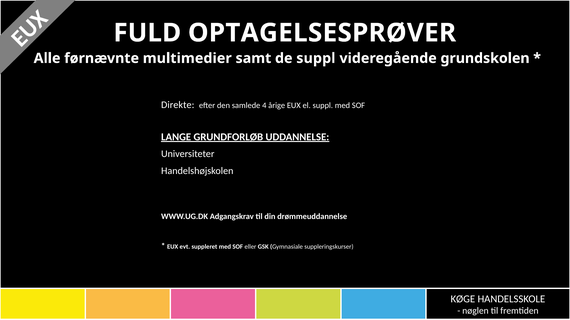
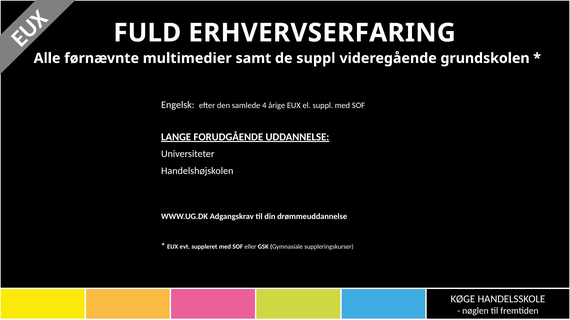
OPTAGELSESPRØVER: OPTAGELSESPRØVER -> ERHVERVSERFARING (322, 33)
Direkte: Direkte -> Engelsk (178, 105)
GRUNDFORLØB: GRUNDFORLØB -> FORUDGÅENDE (228, 137)
